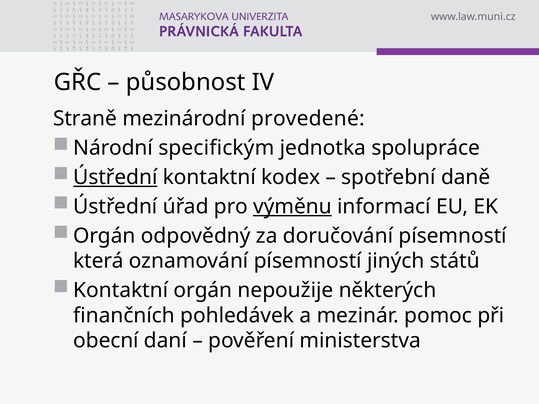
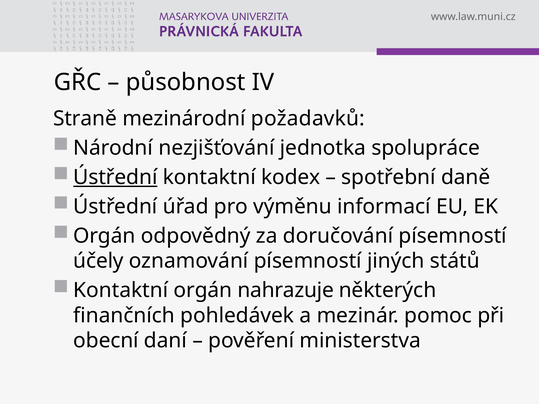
provedené: provedené -> požadavků (308, 119)
specifickým: specifickým -> nezjišťování (216, 148)
výměnu underline: present -> none (292, 207)
která: která -> účely (98, 261)
nepoužije: nepoužije -> nahrazuje (286, 291)
